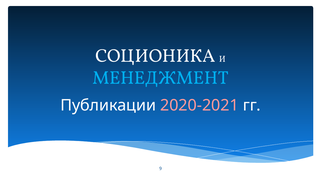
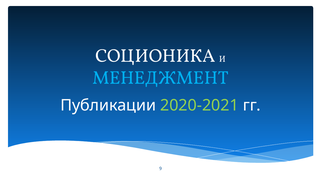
2020-2021 colour: pink -> light green (199, 106)
